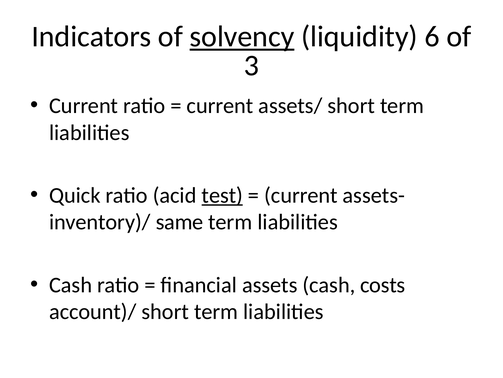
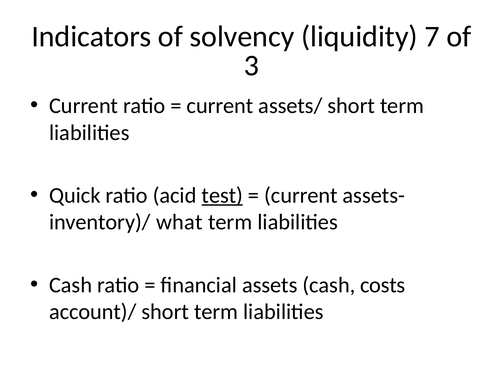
solvency underline: present -> none (242, 37)
6: 6 -> 7 (432, 37)
same: same -> what (179, 222)
